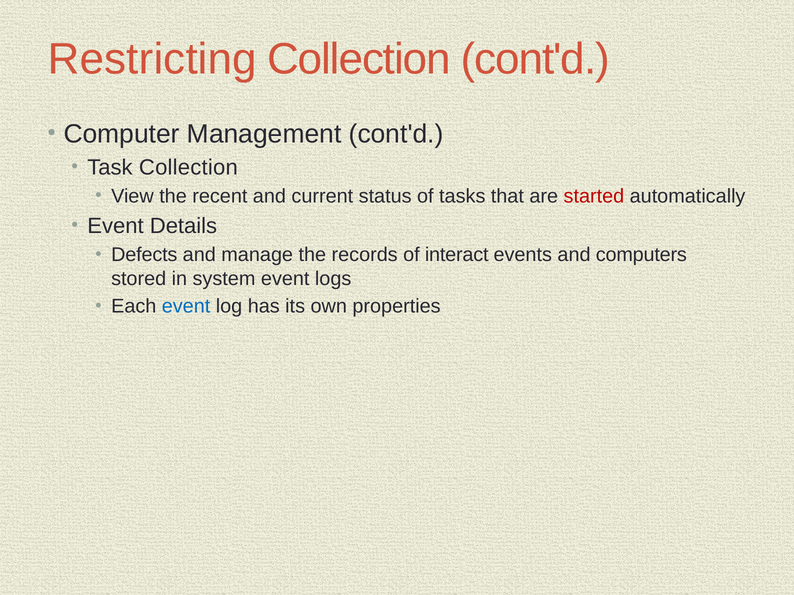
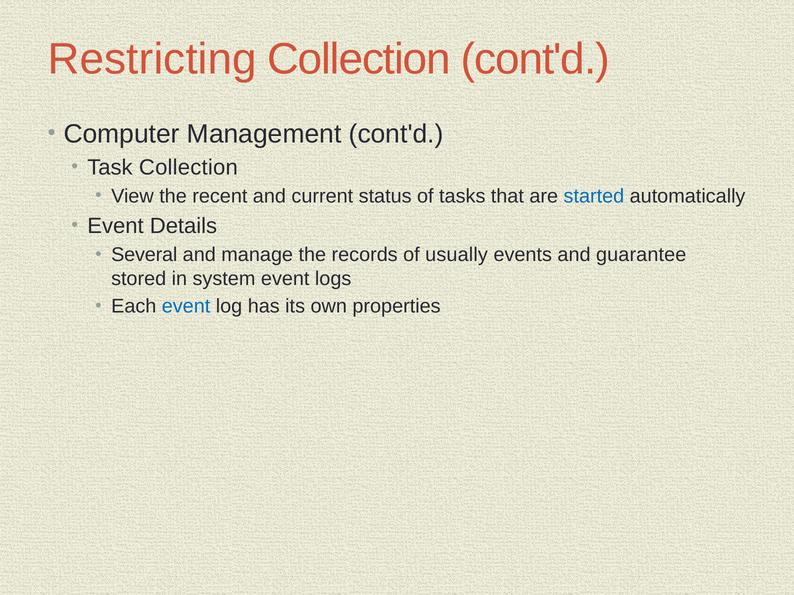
started colour: red -> blue (594, 196)
Defects: Defects -> Several (144, 255)
interact: interact -> usually (457, 255)
computers: computers -> guarantee (641, 255)
